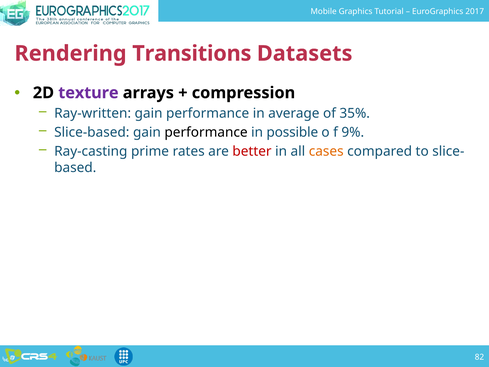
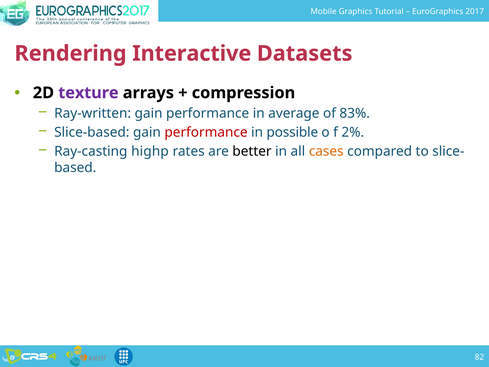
Transitions: Transitions -> Interactive (192, 53)
35%: 35% -> 83% (355, 113)
performance colour: black -> red (206, 132)
9%: 9% -> 2% (353, 132)
prime: prime -> highp (150, 151)
better colour: red -> black (252, 151)
